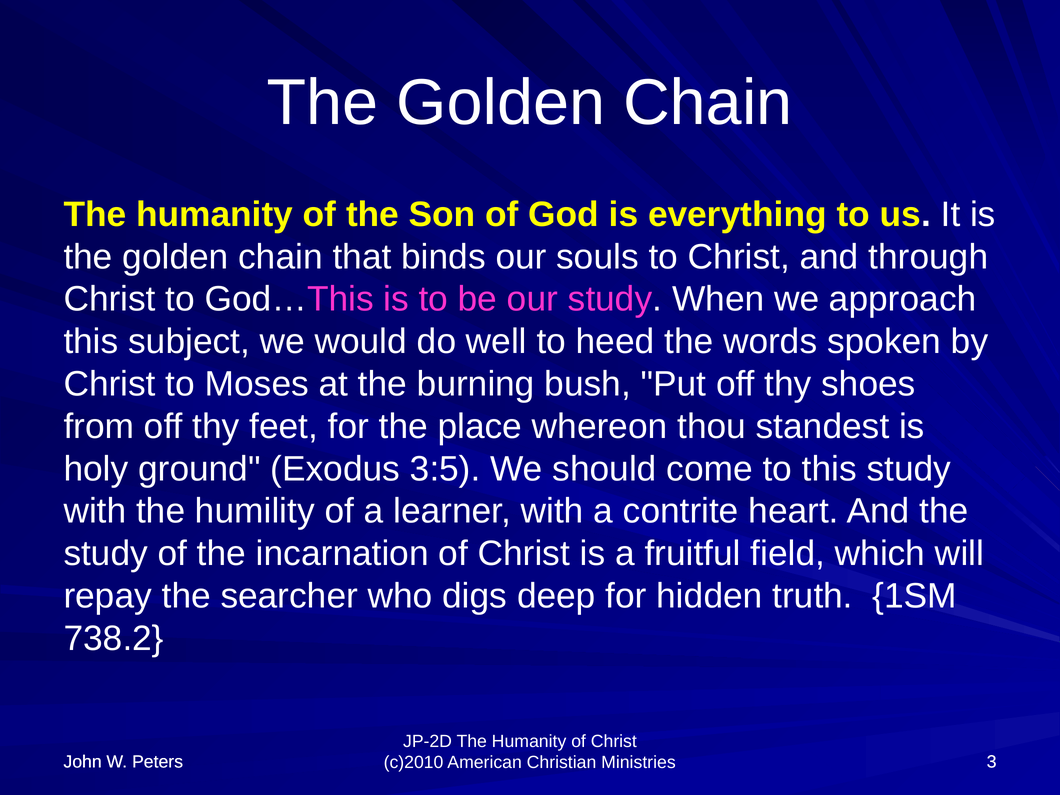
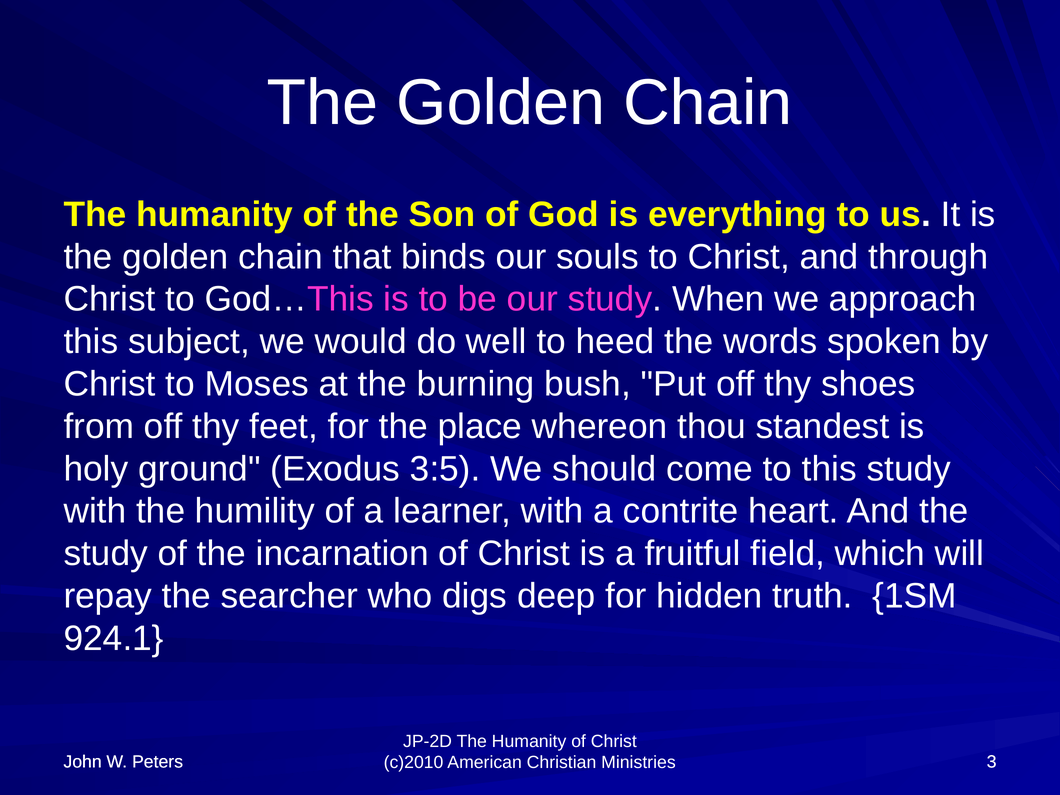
738.2: 738.2 -> 924.1 (114, 638)
